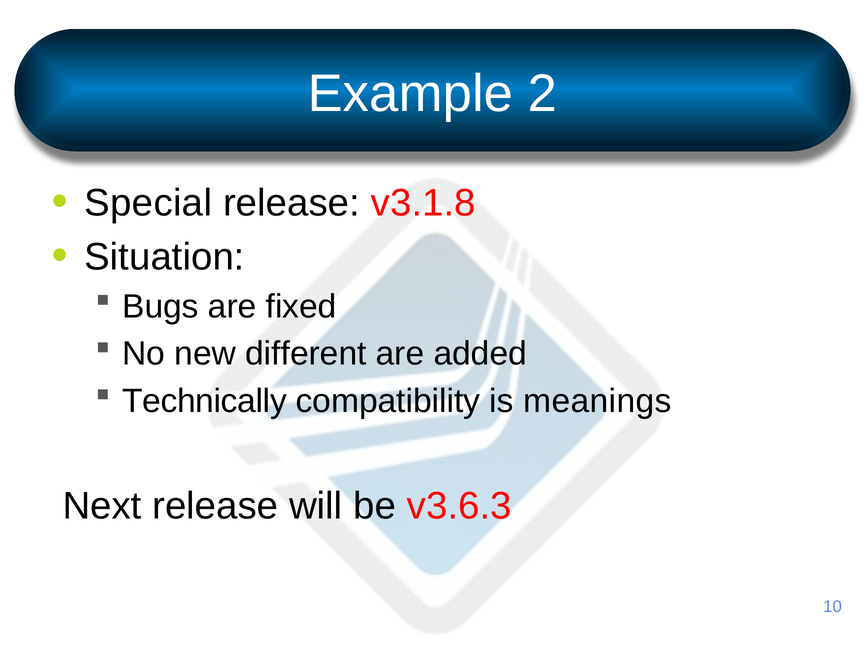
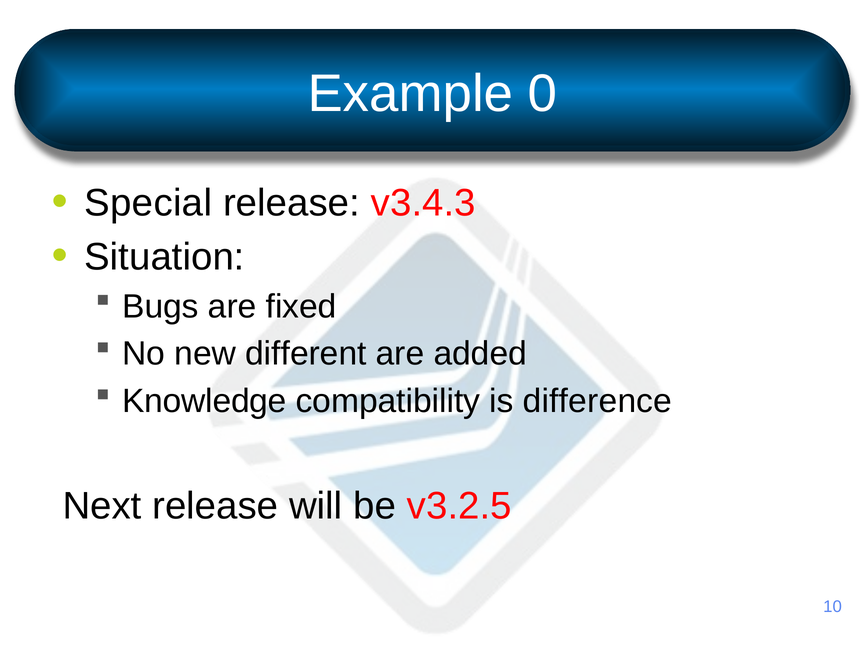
2: 2 -> 0 (542, 94)
v3.1.8: v3.1.8 -> v3.4.3 (423, 203)
Technically: Technically -> Knowledge (204, 401)
meanings: meanings -> difference (598, 401)
v3.6.3: v3.6.3 -> v3.2.5 (459, 506)
